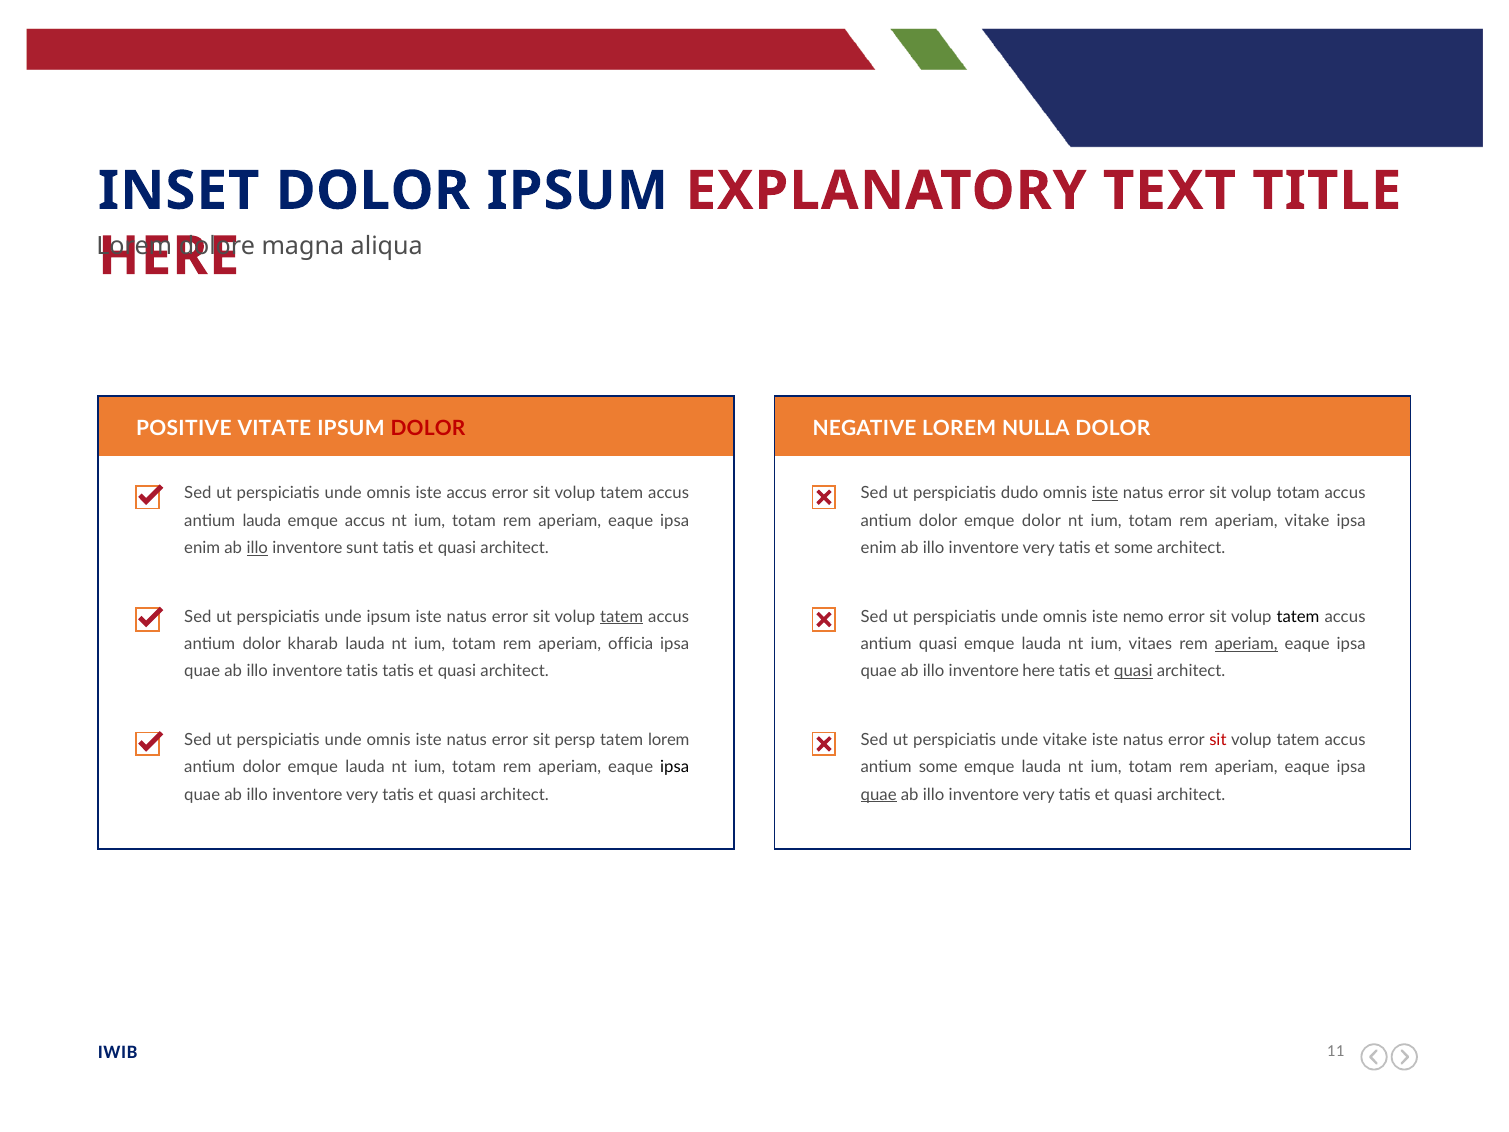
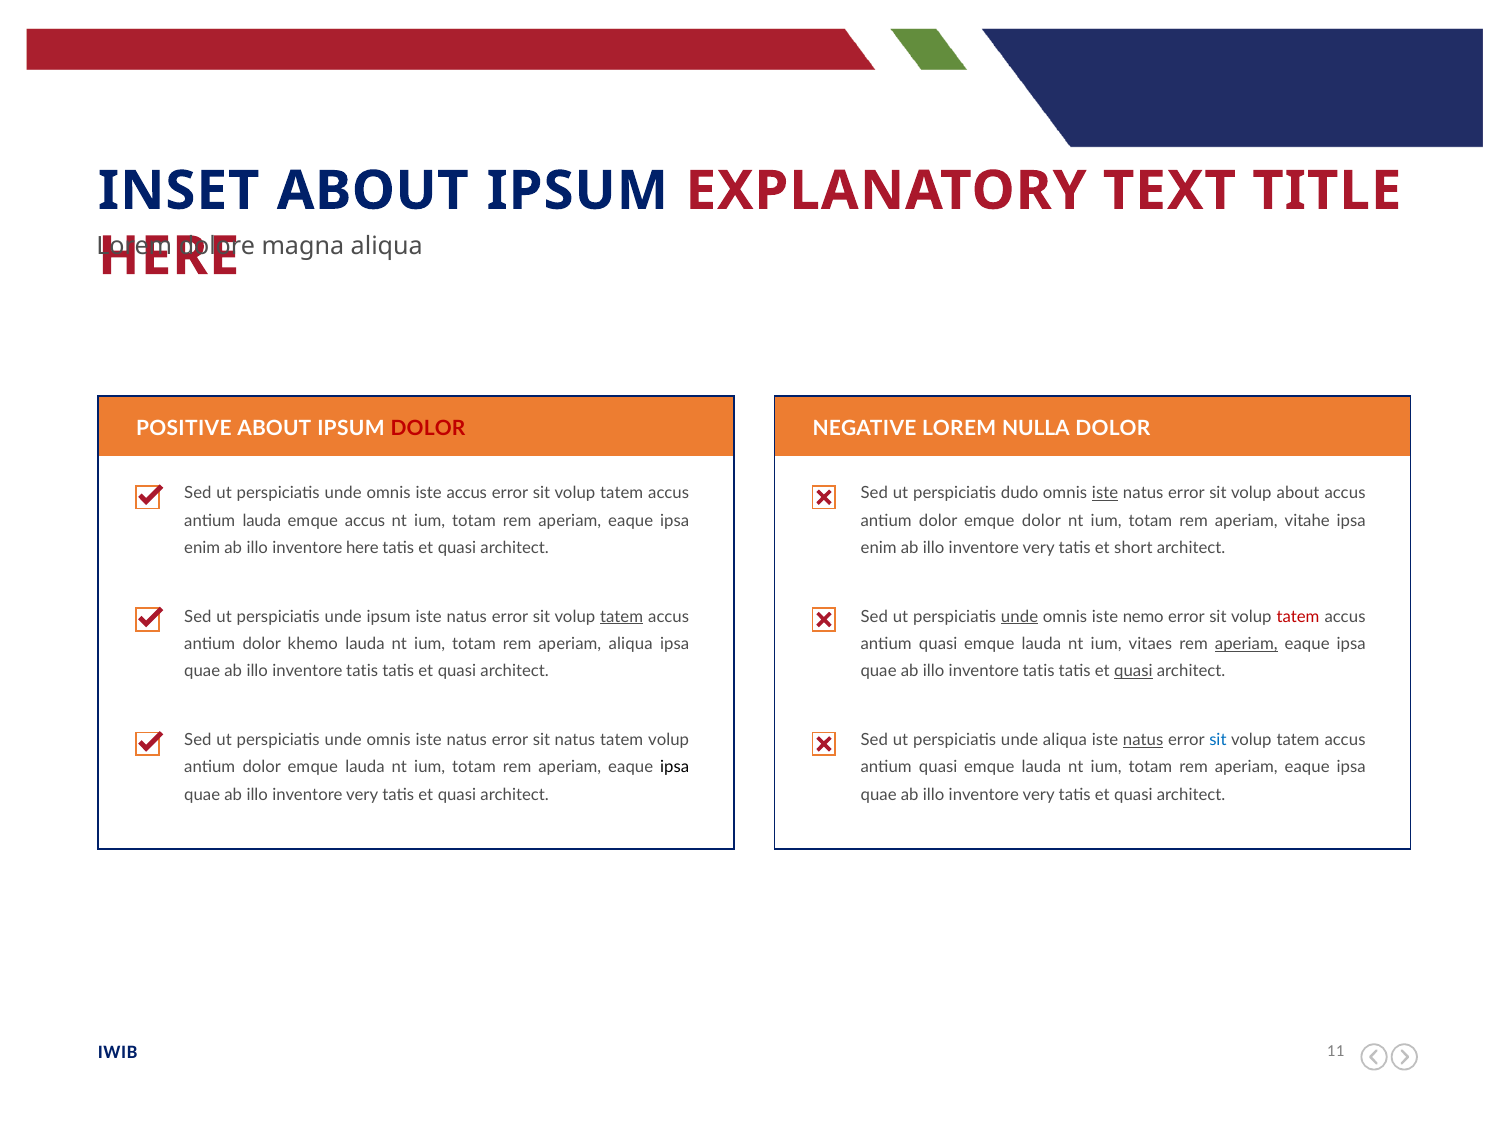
INSET DOLOR: DOLOR -> ABOUT (373, 191)
POSITIVE VITATE: VITATE -> ABOUT (274, 428)
volup totam: totam -> about (1298, 493)
aperiam vitake: vitake -> vitahe (1307, 520)
illo underline: present -> none (257, 548)
inventore sunt: sunt -> here (362, 548)
et some: some -> short (1133, 548)
unde underline: none -> present (1020, 616)
tatem colour: black -> red (1298, 616)
kharab: kharab -> khemo (313, 644)
aperiam officia: officia -> aliqua (631, 644)
here: here -> tatis (1039, 671)
sit persp: persp -> natus (575, 740)
tatem lorem: lorem -> volup (669, 740)
unde vitake: vitake -> aliqua (1065, 740)
natus underline: none -> present (1143, 740)
sit colour: red -> blue (1218, 740)
some: some -> quasi (938, 767)
quae underline: present -> none (879, 794)
